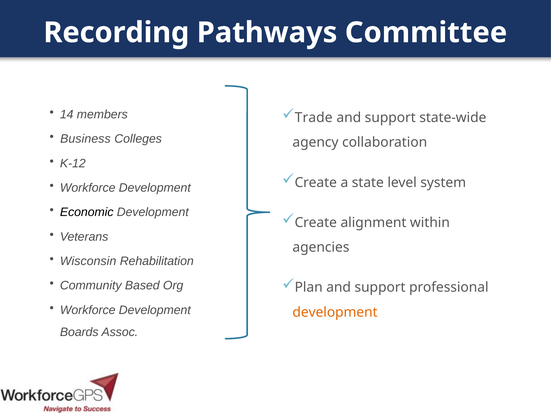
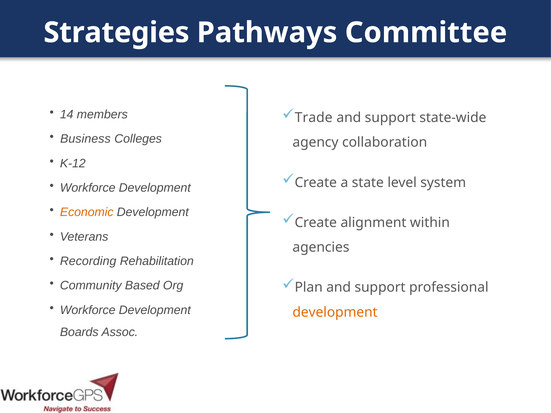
Recording: Recording -> Strategies (116, 33)
Economic colour: black -> orange (87, 212)
Wisconsin: Wisconsin -> Recording (88, 261)
